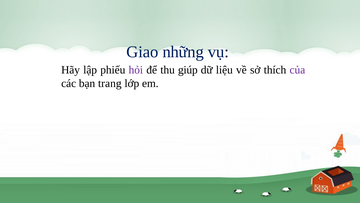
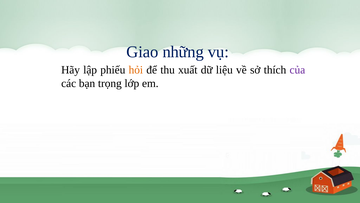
hỏi colour: purple -> orange (136, 70)
giúp: giúp -> xuất (188, 70)
trang: trang -> trọng (110, 83)
